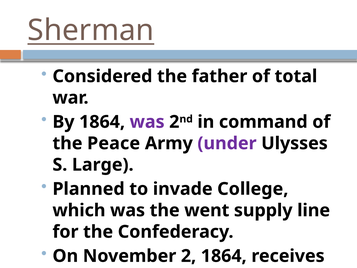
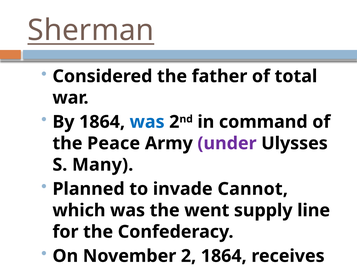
was colour: purple -> blue (147, 122)
Large: Large -> Many (103, 165)
College: College -> Cannot (253, 189)
